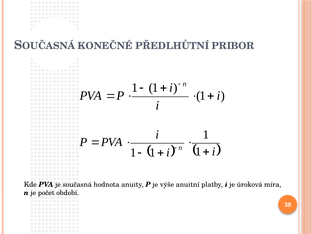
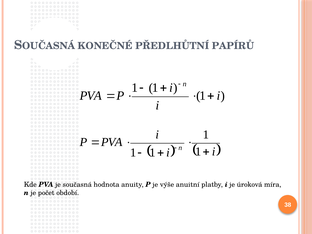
PRIBOR: PRIBOR -> PAPÍRŮ (233, 46)
